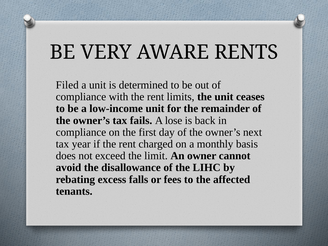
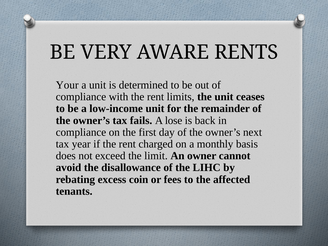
Filed: Filed -> Your (67, 85)
falls: falls -> coin (139, 179)
